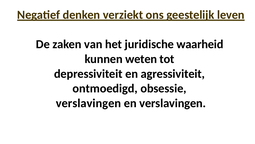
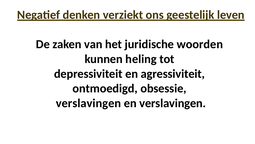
waarheid: waarheid -> woorden (200, 44)
weten: weten -> heling (141, 59)
